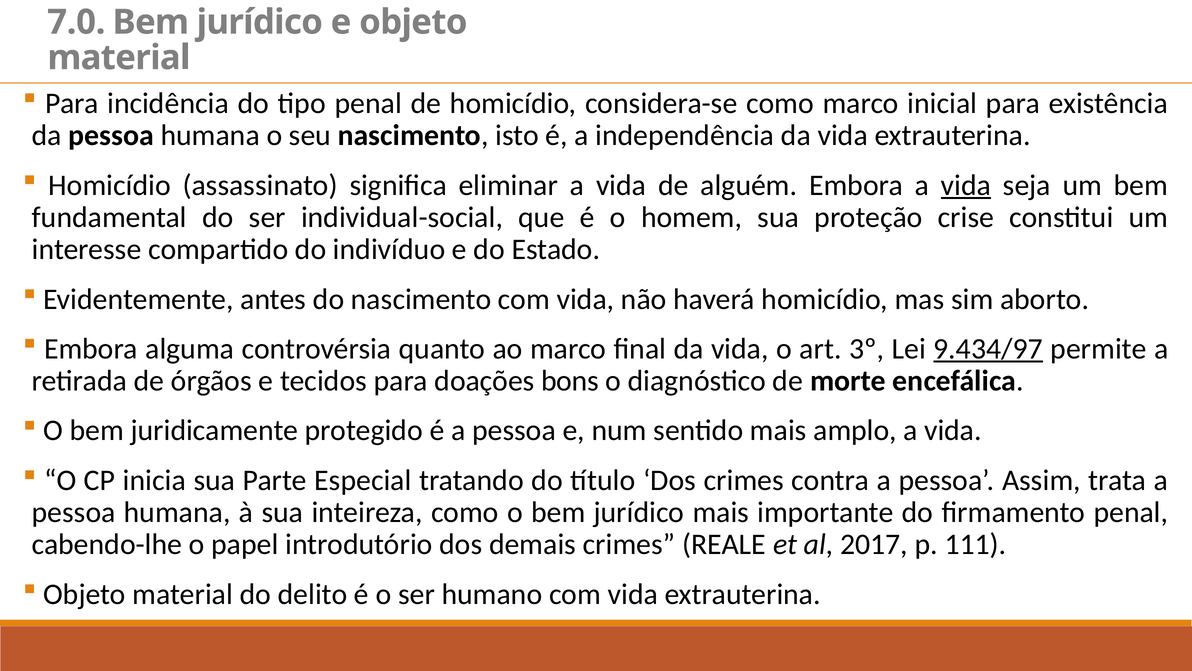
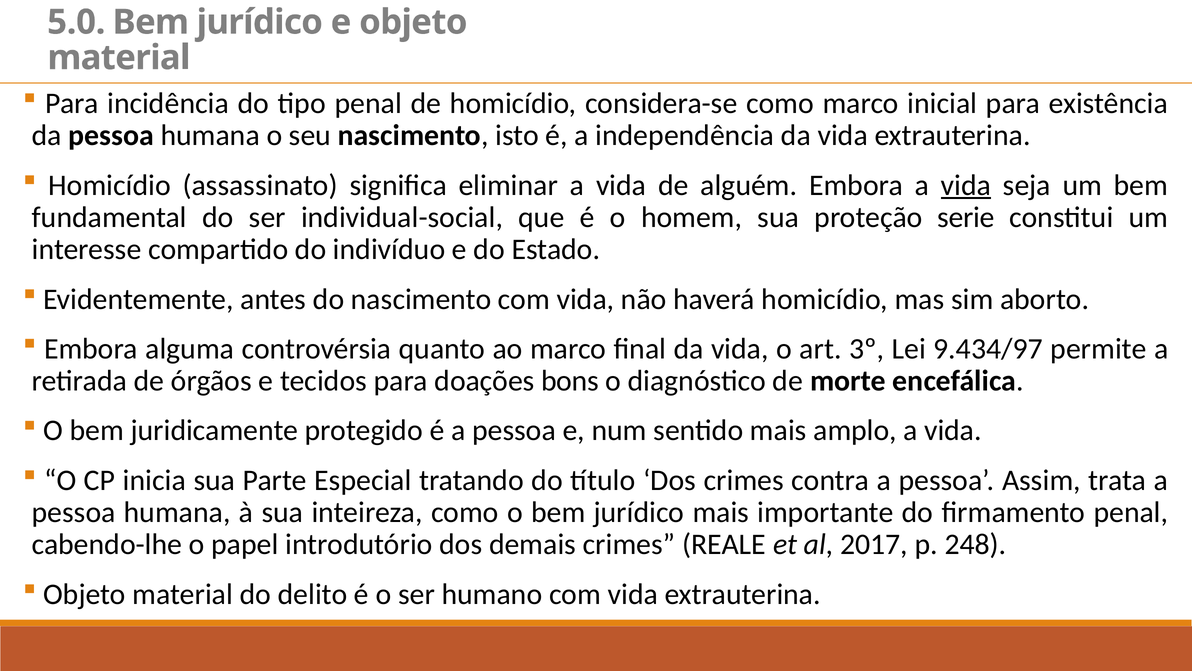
7.0: 7.0 -> 5.0 (76, 22)
crise: crise -> serie (966, 217)
9.434/97 underline: present -> none (988, 349)
111: 111 -> 248 (975, 544)
